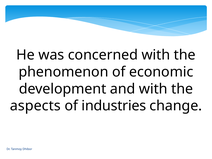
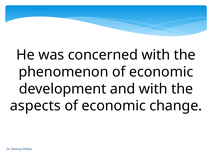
industries: industries -> economic (114, 106)
